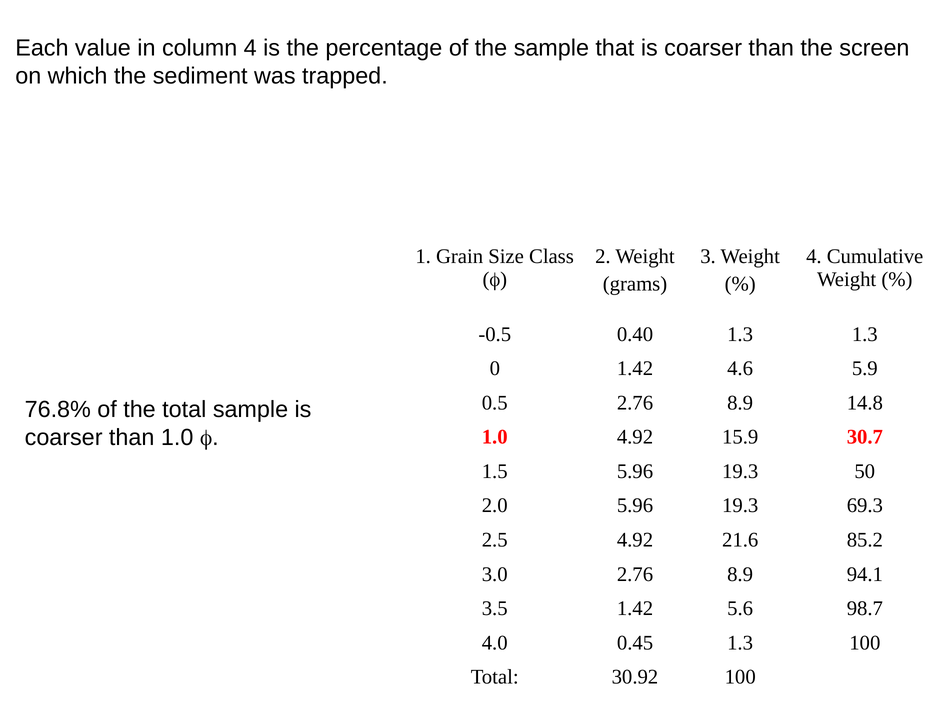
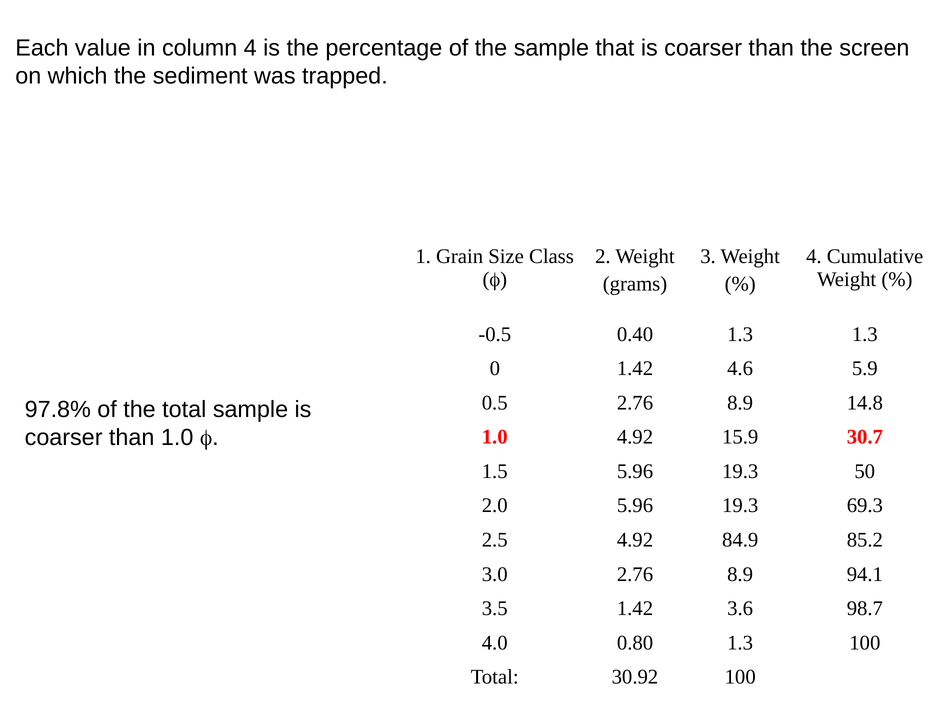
76.8%: 76.8% -> 97.8% (58, 410)
21.6: 21.6 -> 84.9 (740, 540)
5.6: 5.6 -> 3.6 (740, 609)
0.45: 0.45 -> 0.80 (635, 643)
